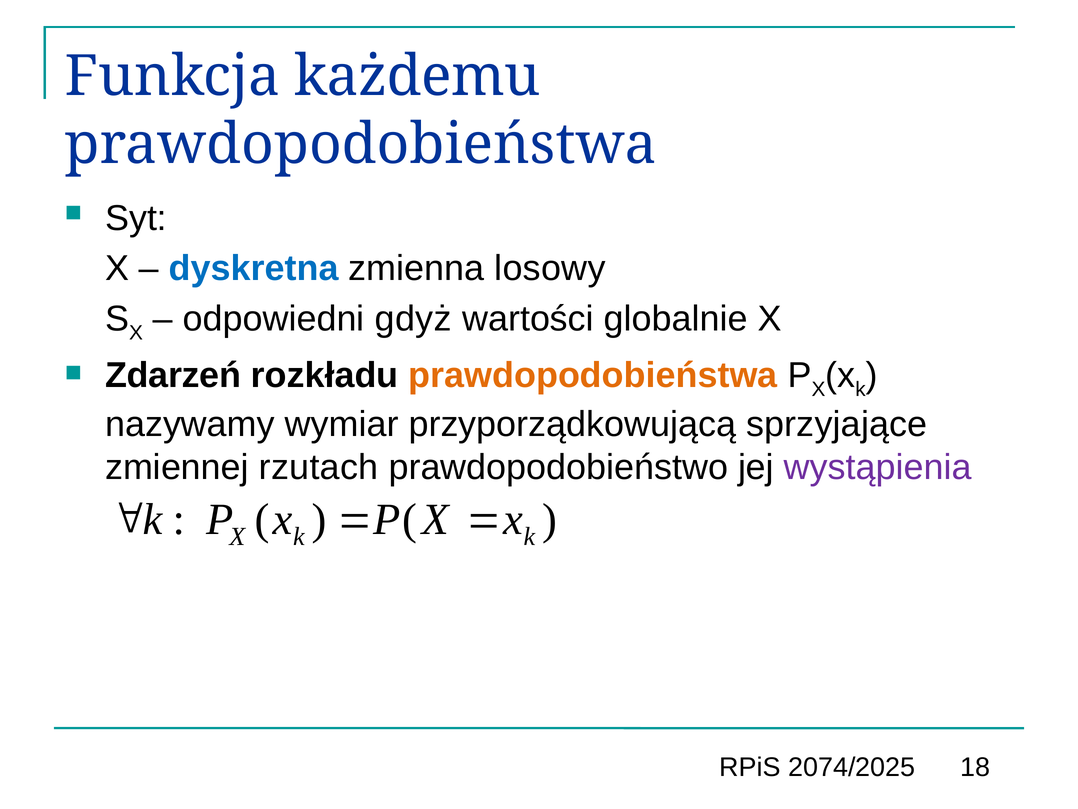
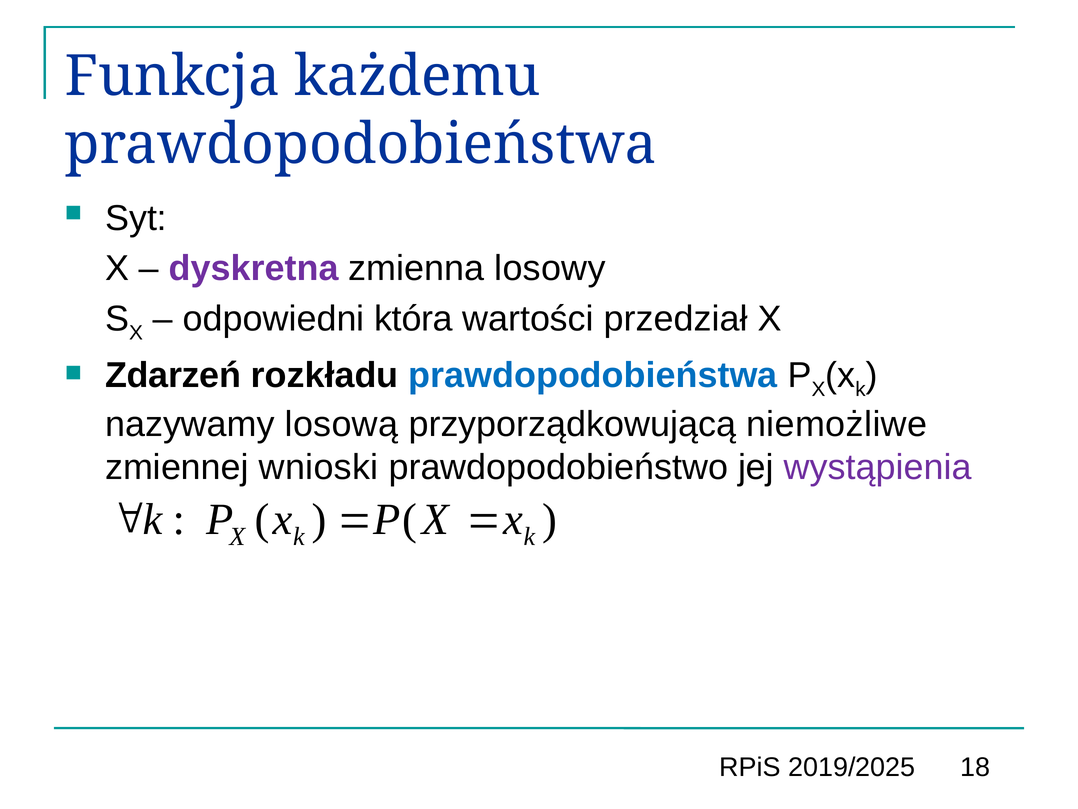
dyskretna colour: blue -> purple (254, 268)
gdyż: gdyż -> która (414, 319)
globalnie: globalnie -> przedział (676, 319)
prawdopodobieństwa colour: orange -> blue (593, 375)
wymiar: wymiar -> losową (342, 424)
sprzyjające: sprzyjające -> niemożliwe (837, 424)
rzutach: rzutach -> wnioski (319, 467)
2074/2025: 2074/2025 -> 2019/2025 (852, 767)
